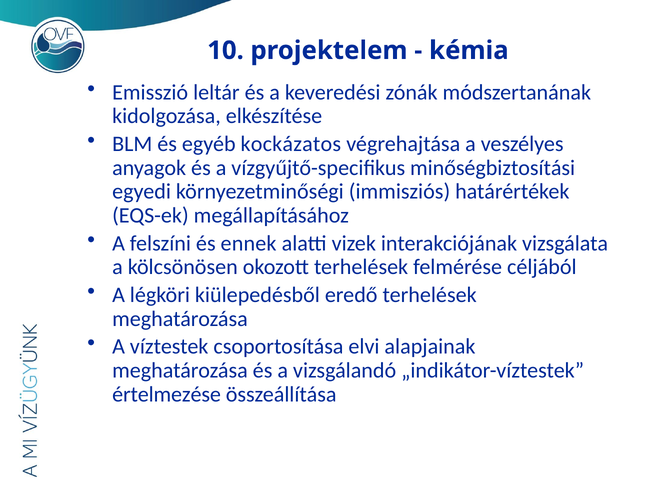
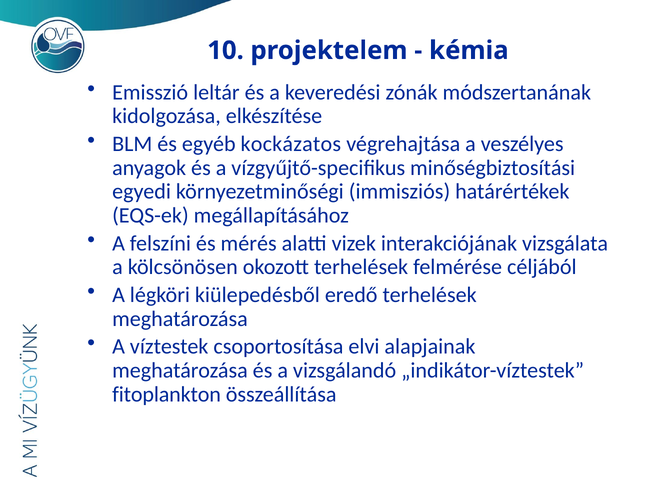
ennek: ennek -> mérés (249, 243)
értelmezése: értelmezése -> fitoplankton (167, 394)
